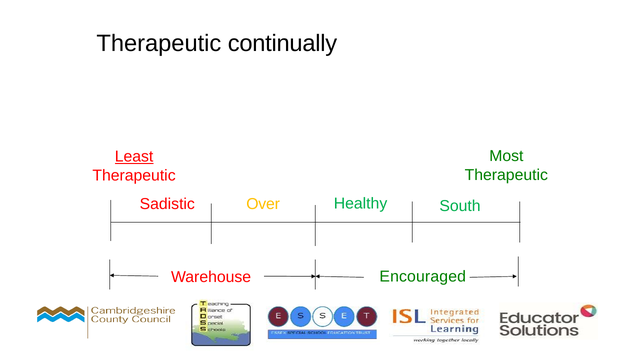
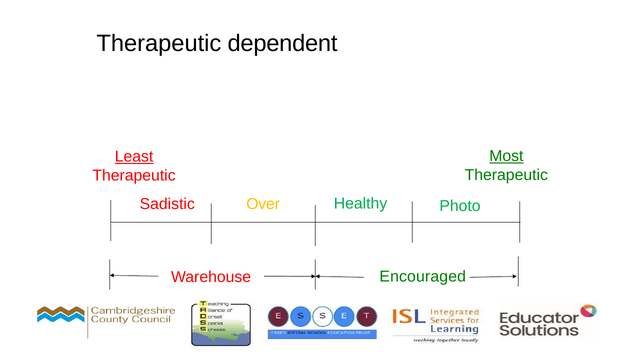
continually: continually -> dependent (283, 43)
Most underline: none -> present (506, 156)
South: South -> Photo (460, 206)
